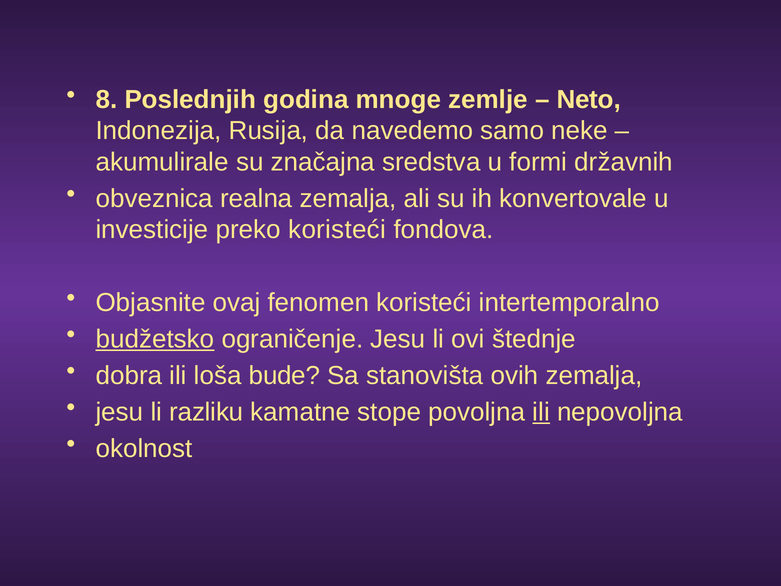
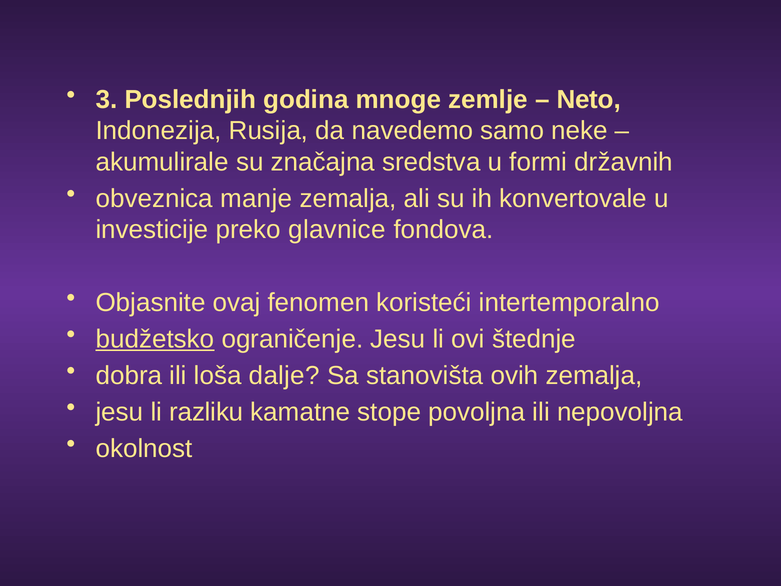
8: 8 -> 3 (107, 99)
realna: realna -> manje (256, 198)
preko koristeći: koristeći -> glavnice (337, 230)
bude: bude -> dalje (284, 375)
ili underline: present -> none (541, 412)
